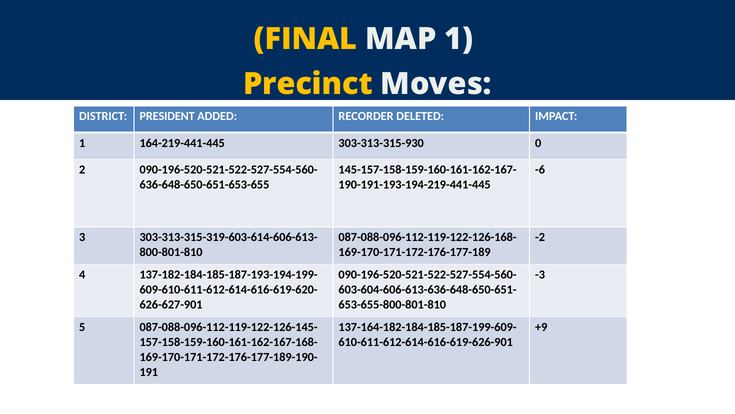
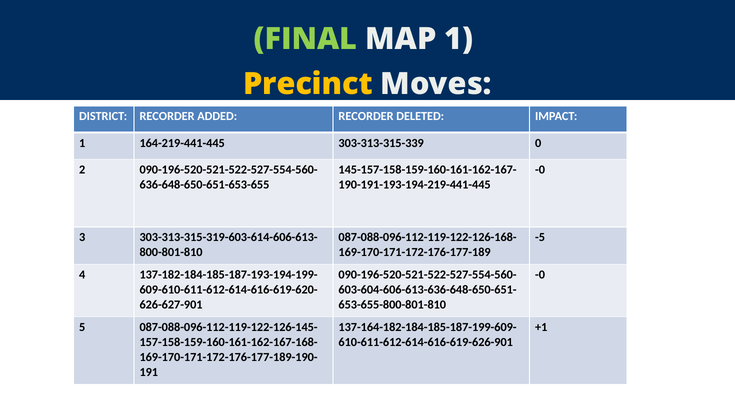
FINAL colour: yellow -> light green (306, 39)
DISTRICT PRESIDENT: PRESIDENT -> RECORDER (167, 116)
303-313-315-930: 303-313-315-930 -> 303-313-315-339 (381, 143)
-6: -6 -> -0 (540, 169)
-2: -2 -> -5 (540, 237)
-3: -3 -> -0 (540, 274)
+9: +9 -> +1 (541, 327)
